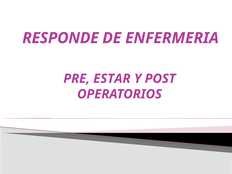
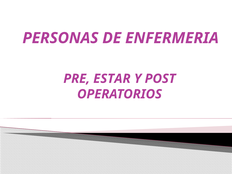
RESPONDE: RESPONDE -> PERSONAS (60, 38)
